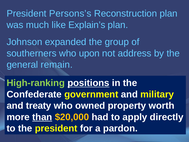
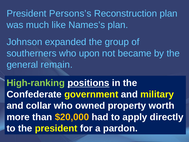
Explain’s: Explain’s -> Names’s (87, 25)
address: address -> became (135, 53)
treaty: treaty -> collar (39, 106)
than underline: present -> none (42, 117)
